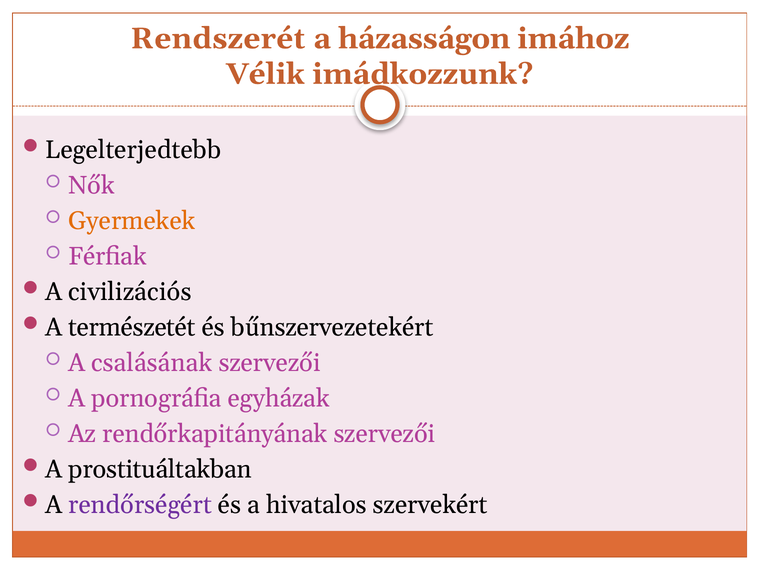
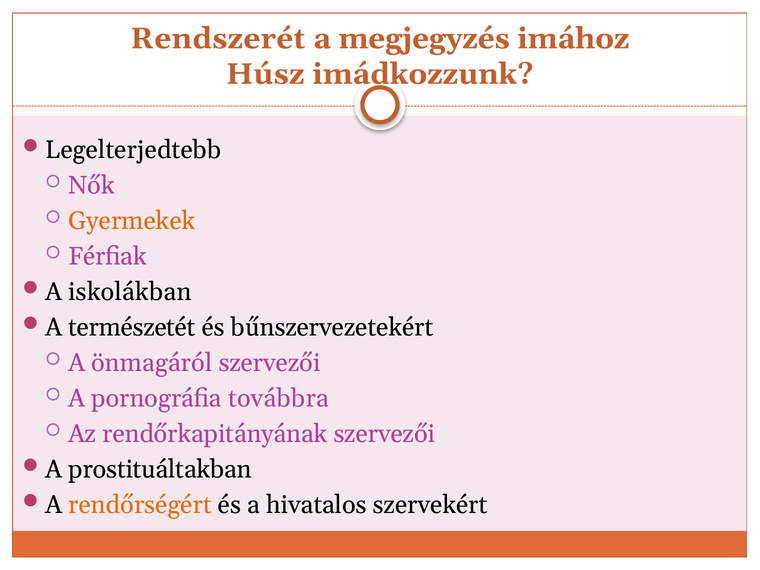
házasságon: házasságon -> megjegyzés (424, 39)
Vélik: Vélik -> Húsz (265, 74)
civilizációs: civilizációs -> iskolákban (130, 292)
csalásának: csalásának -> önmagáról (152, 363)
egyházak: egyházak -> továbbra (279, 398)
rendőrségért colour: purple -> orange (140, 505)
